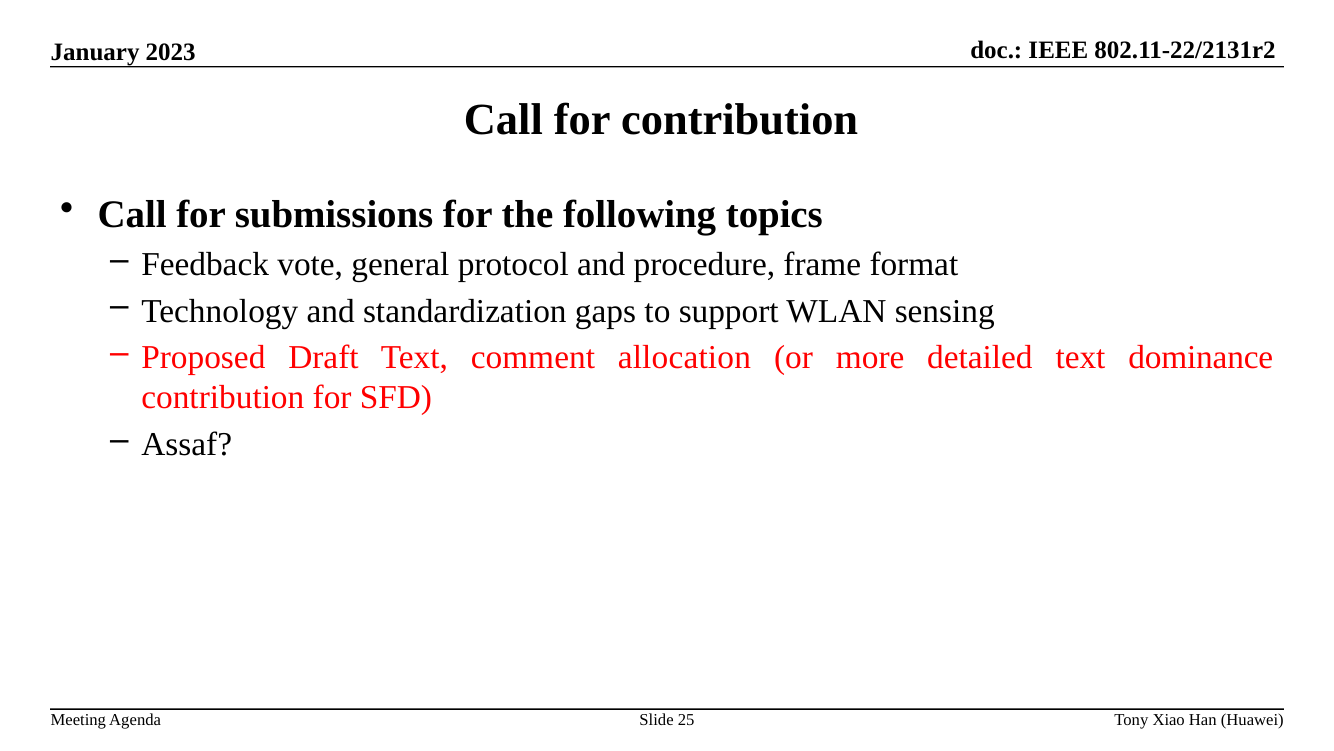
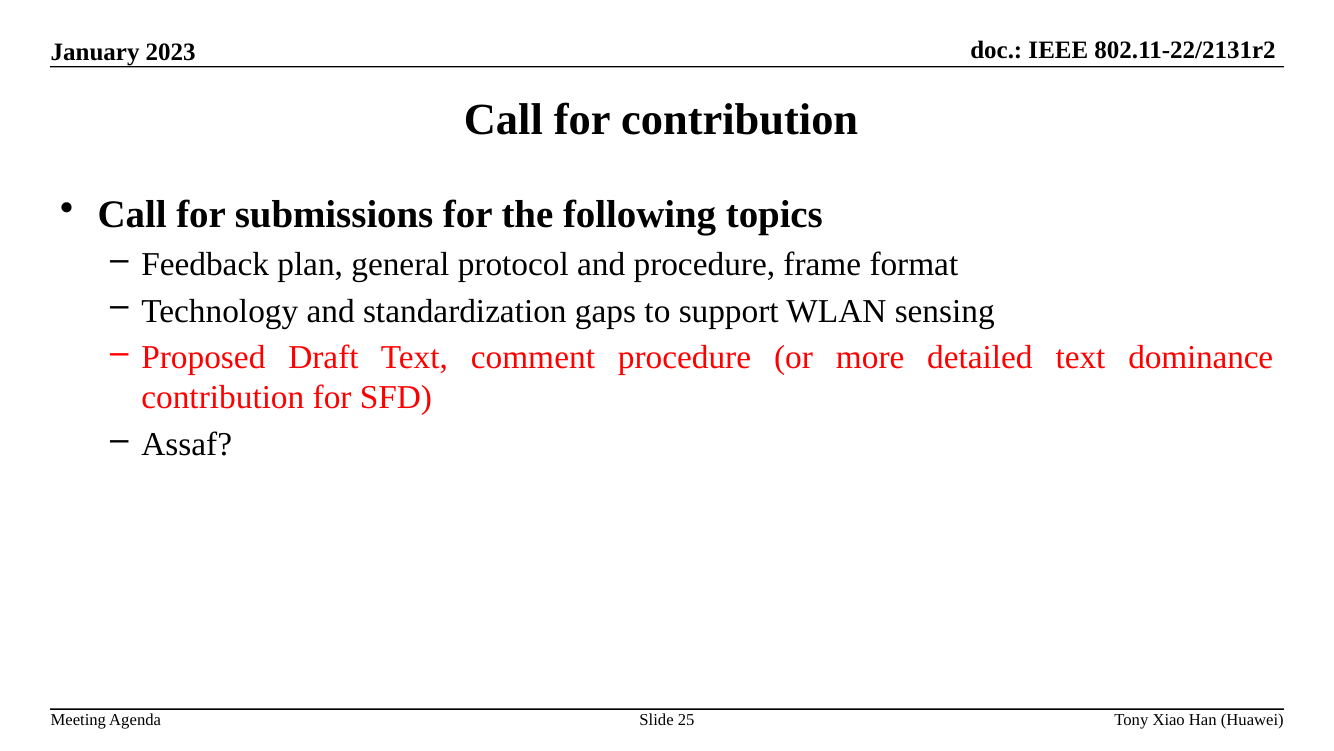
vote: vote -> plan (310, 264)
comment allocation: allocation -> procedure (684, 358)
